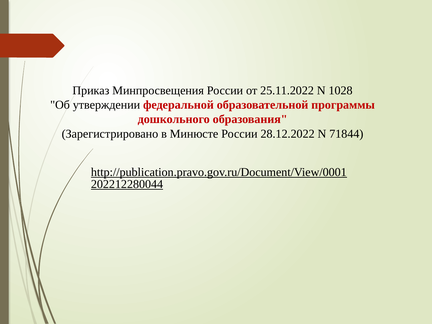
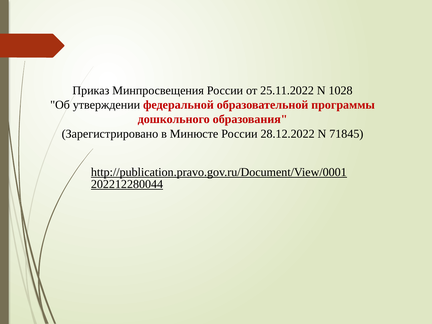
71844: 71844 -> 71845 (346, 134)
